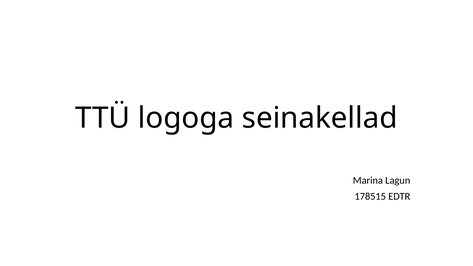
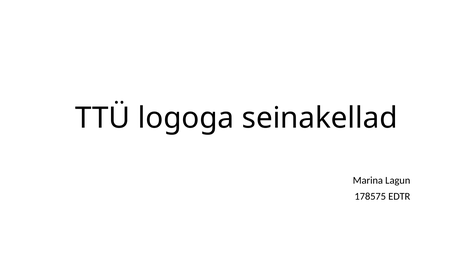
178515: 178515 -> 178575 (370, 197)
